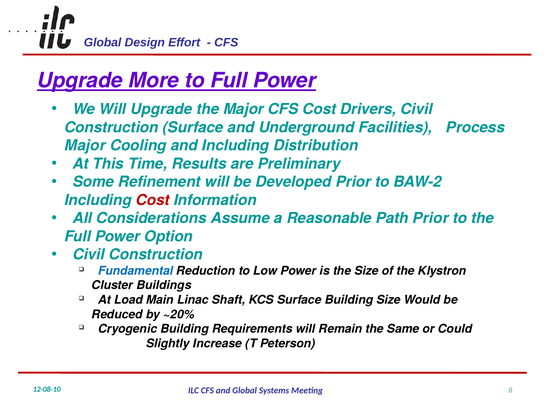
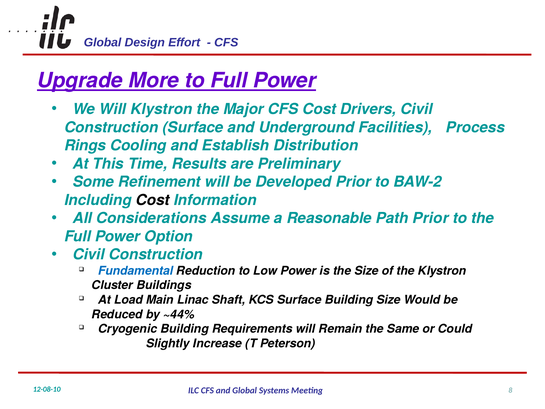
Will Upgrade: Upgrade -> Klystron (161, 109)
Major: Major -> Rings (85, 145)
and Including: Including -> Establish (236, 145)
Cost colour: red -> black (153, 200)
~20%: ~20% -> ~44% (179, 314)
